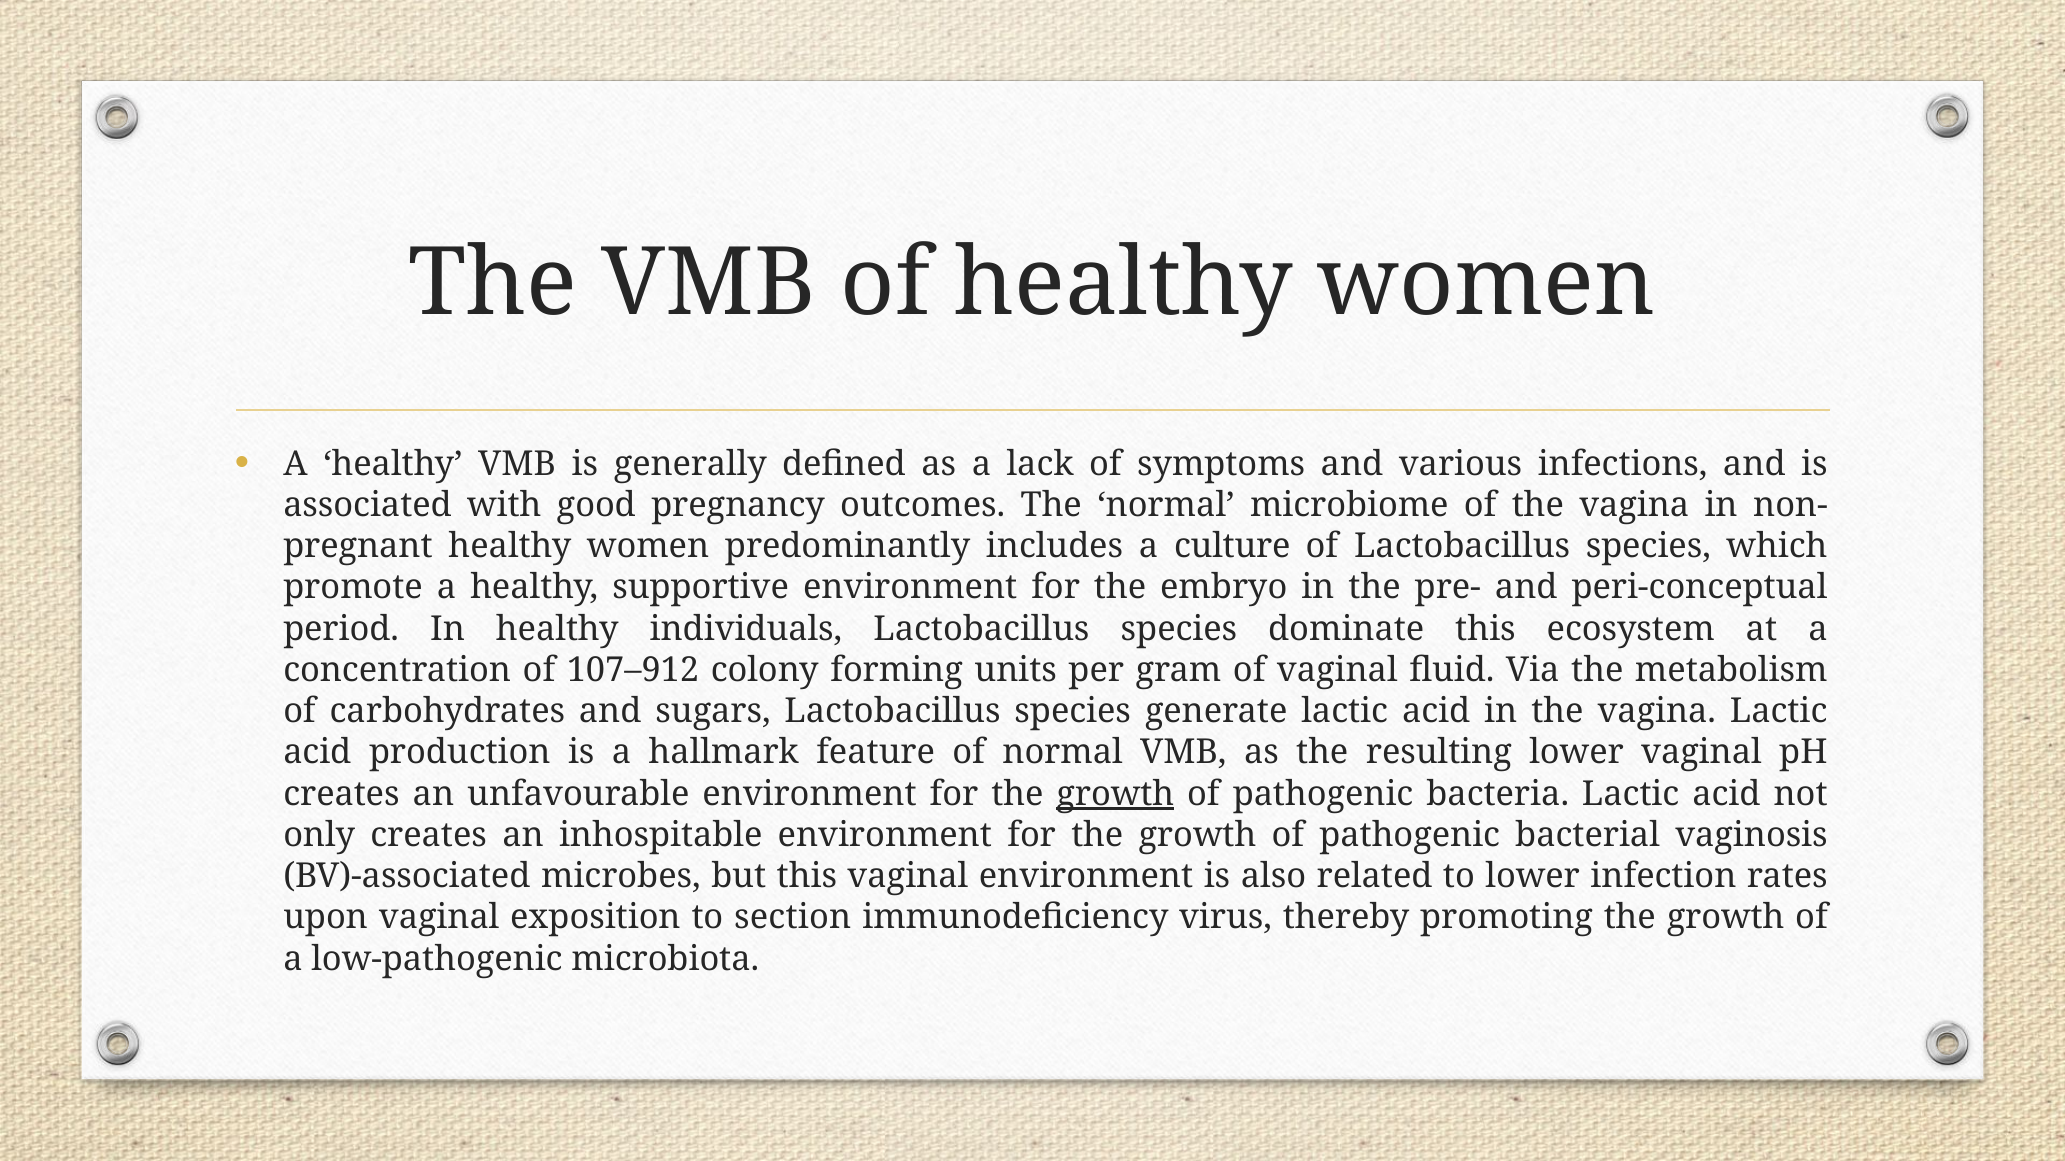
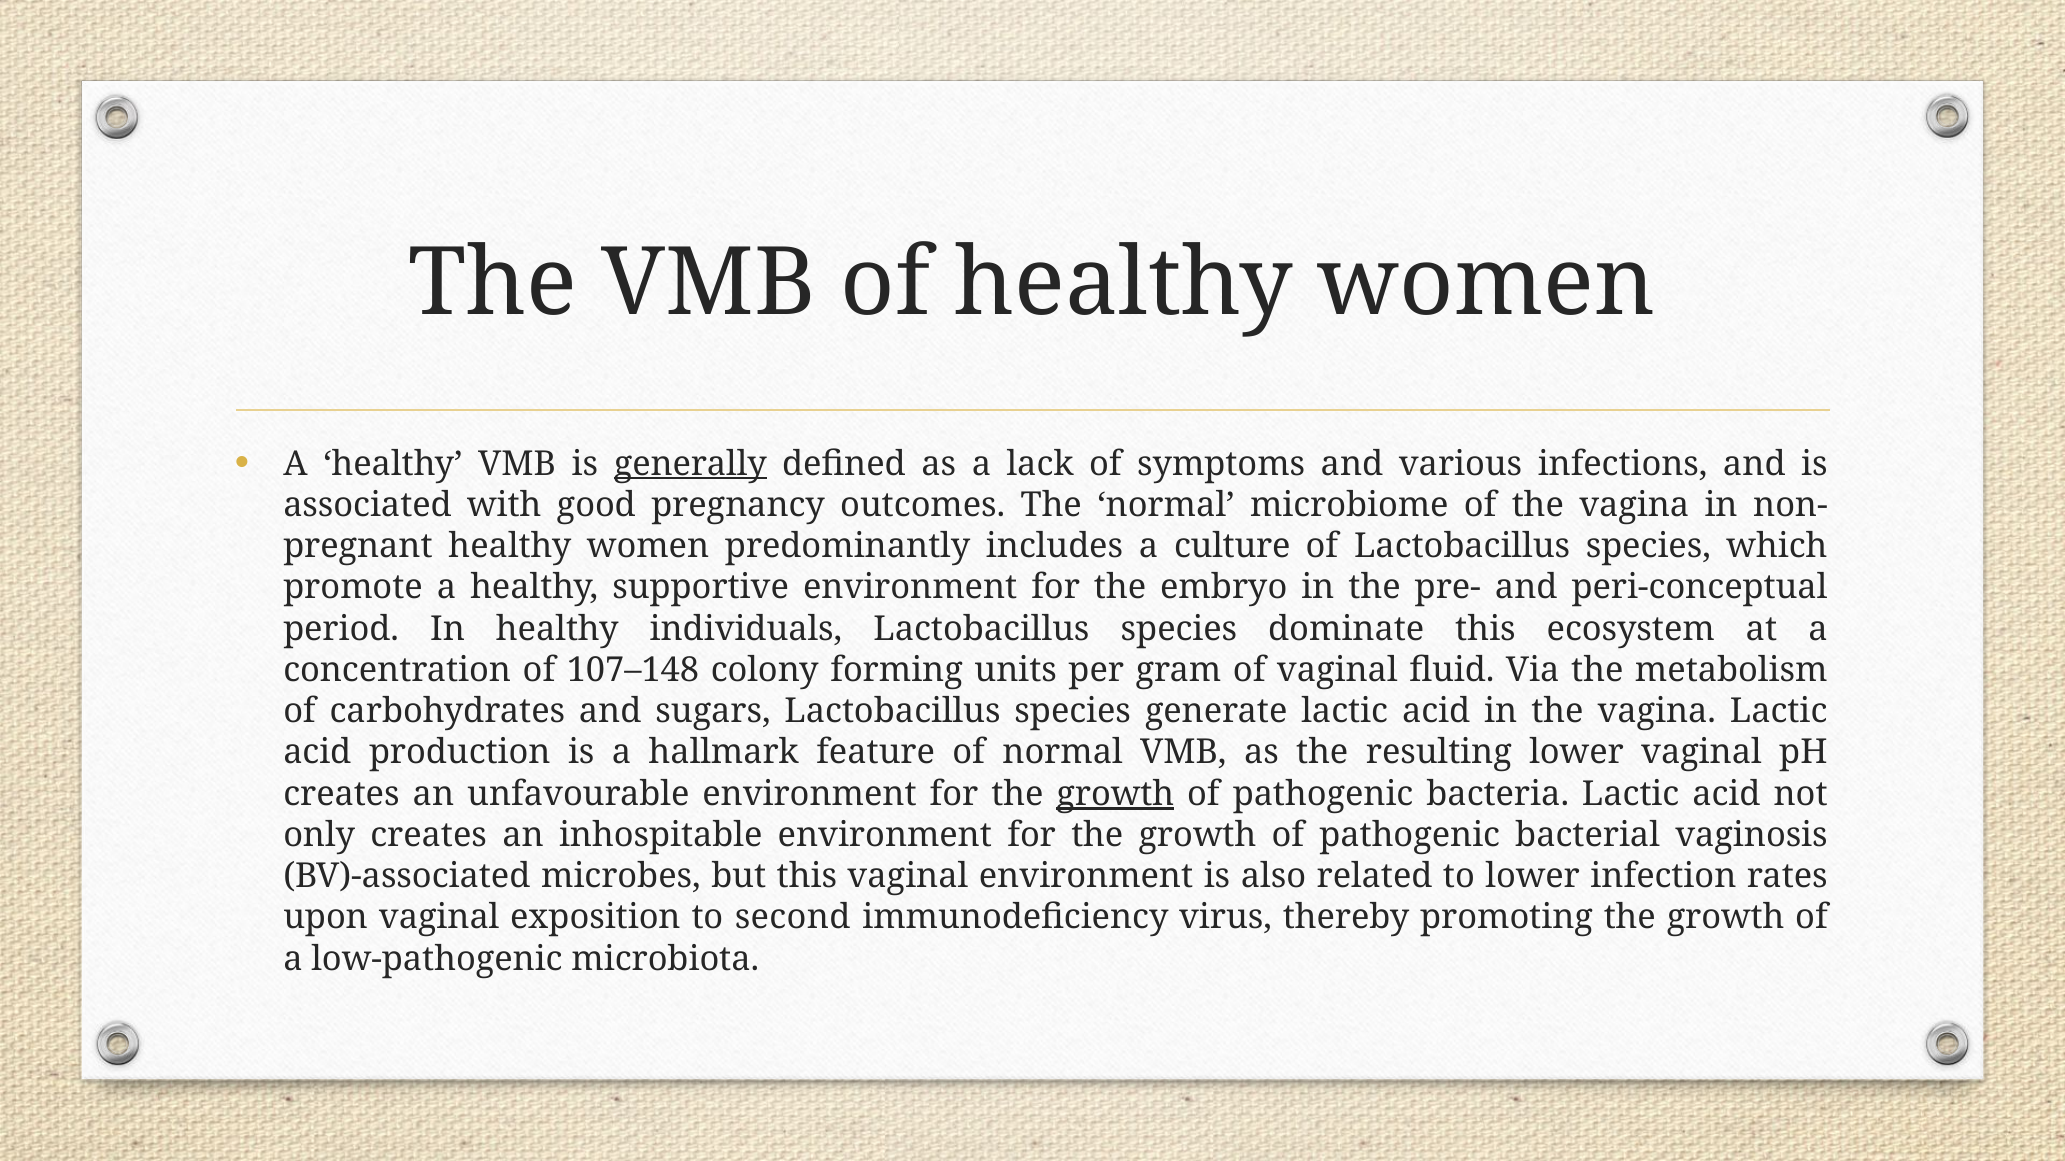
generally underline: none -> present (690, 464)
107–912: 107–912 -> 107–148 (633, 670)
section: section -> second (793, 918)
